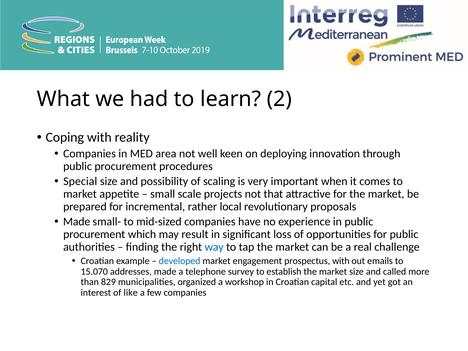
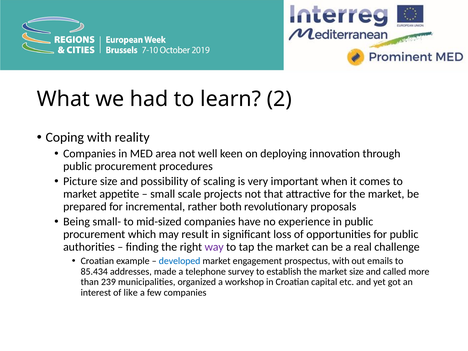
Special: Special -> Picture (80, 181)
local: local -> both (231, 207)
Made: Made -> Being (77, 222)
way colour: blue -> purple (214, 247)
15.070: 15.070 -> 85.434 (94, 271)
829: 829 -> 239 (108, 282)
